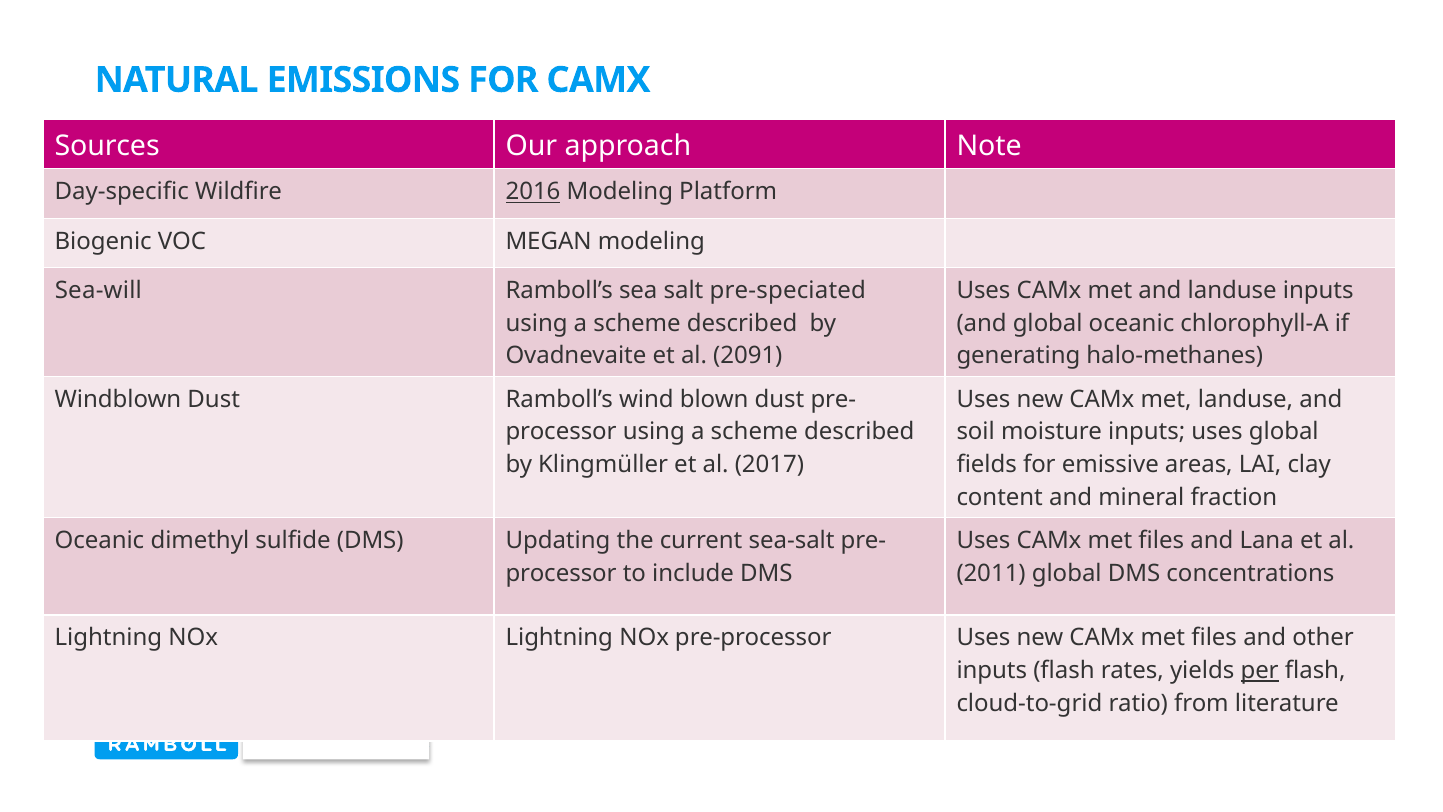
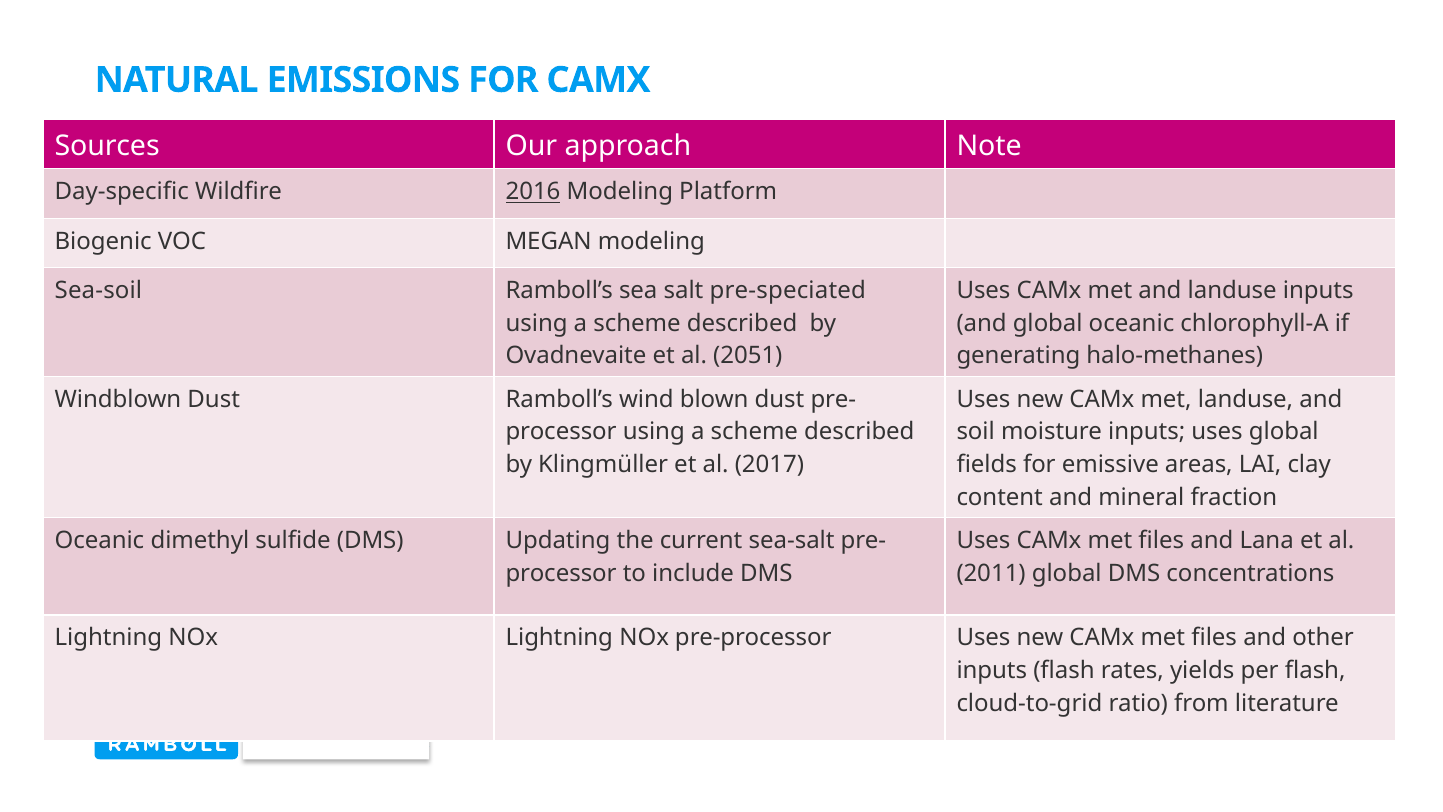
Sea-will: Sea-will -> Sea-soil (98, 290)
2091: 2091 -> 2051 (748, 356)
per underline: present -> none (1260, 671)
